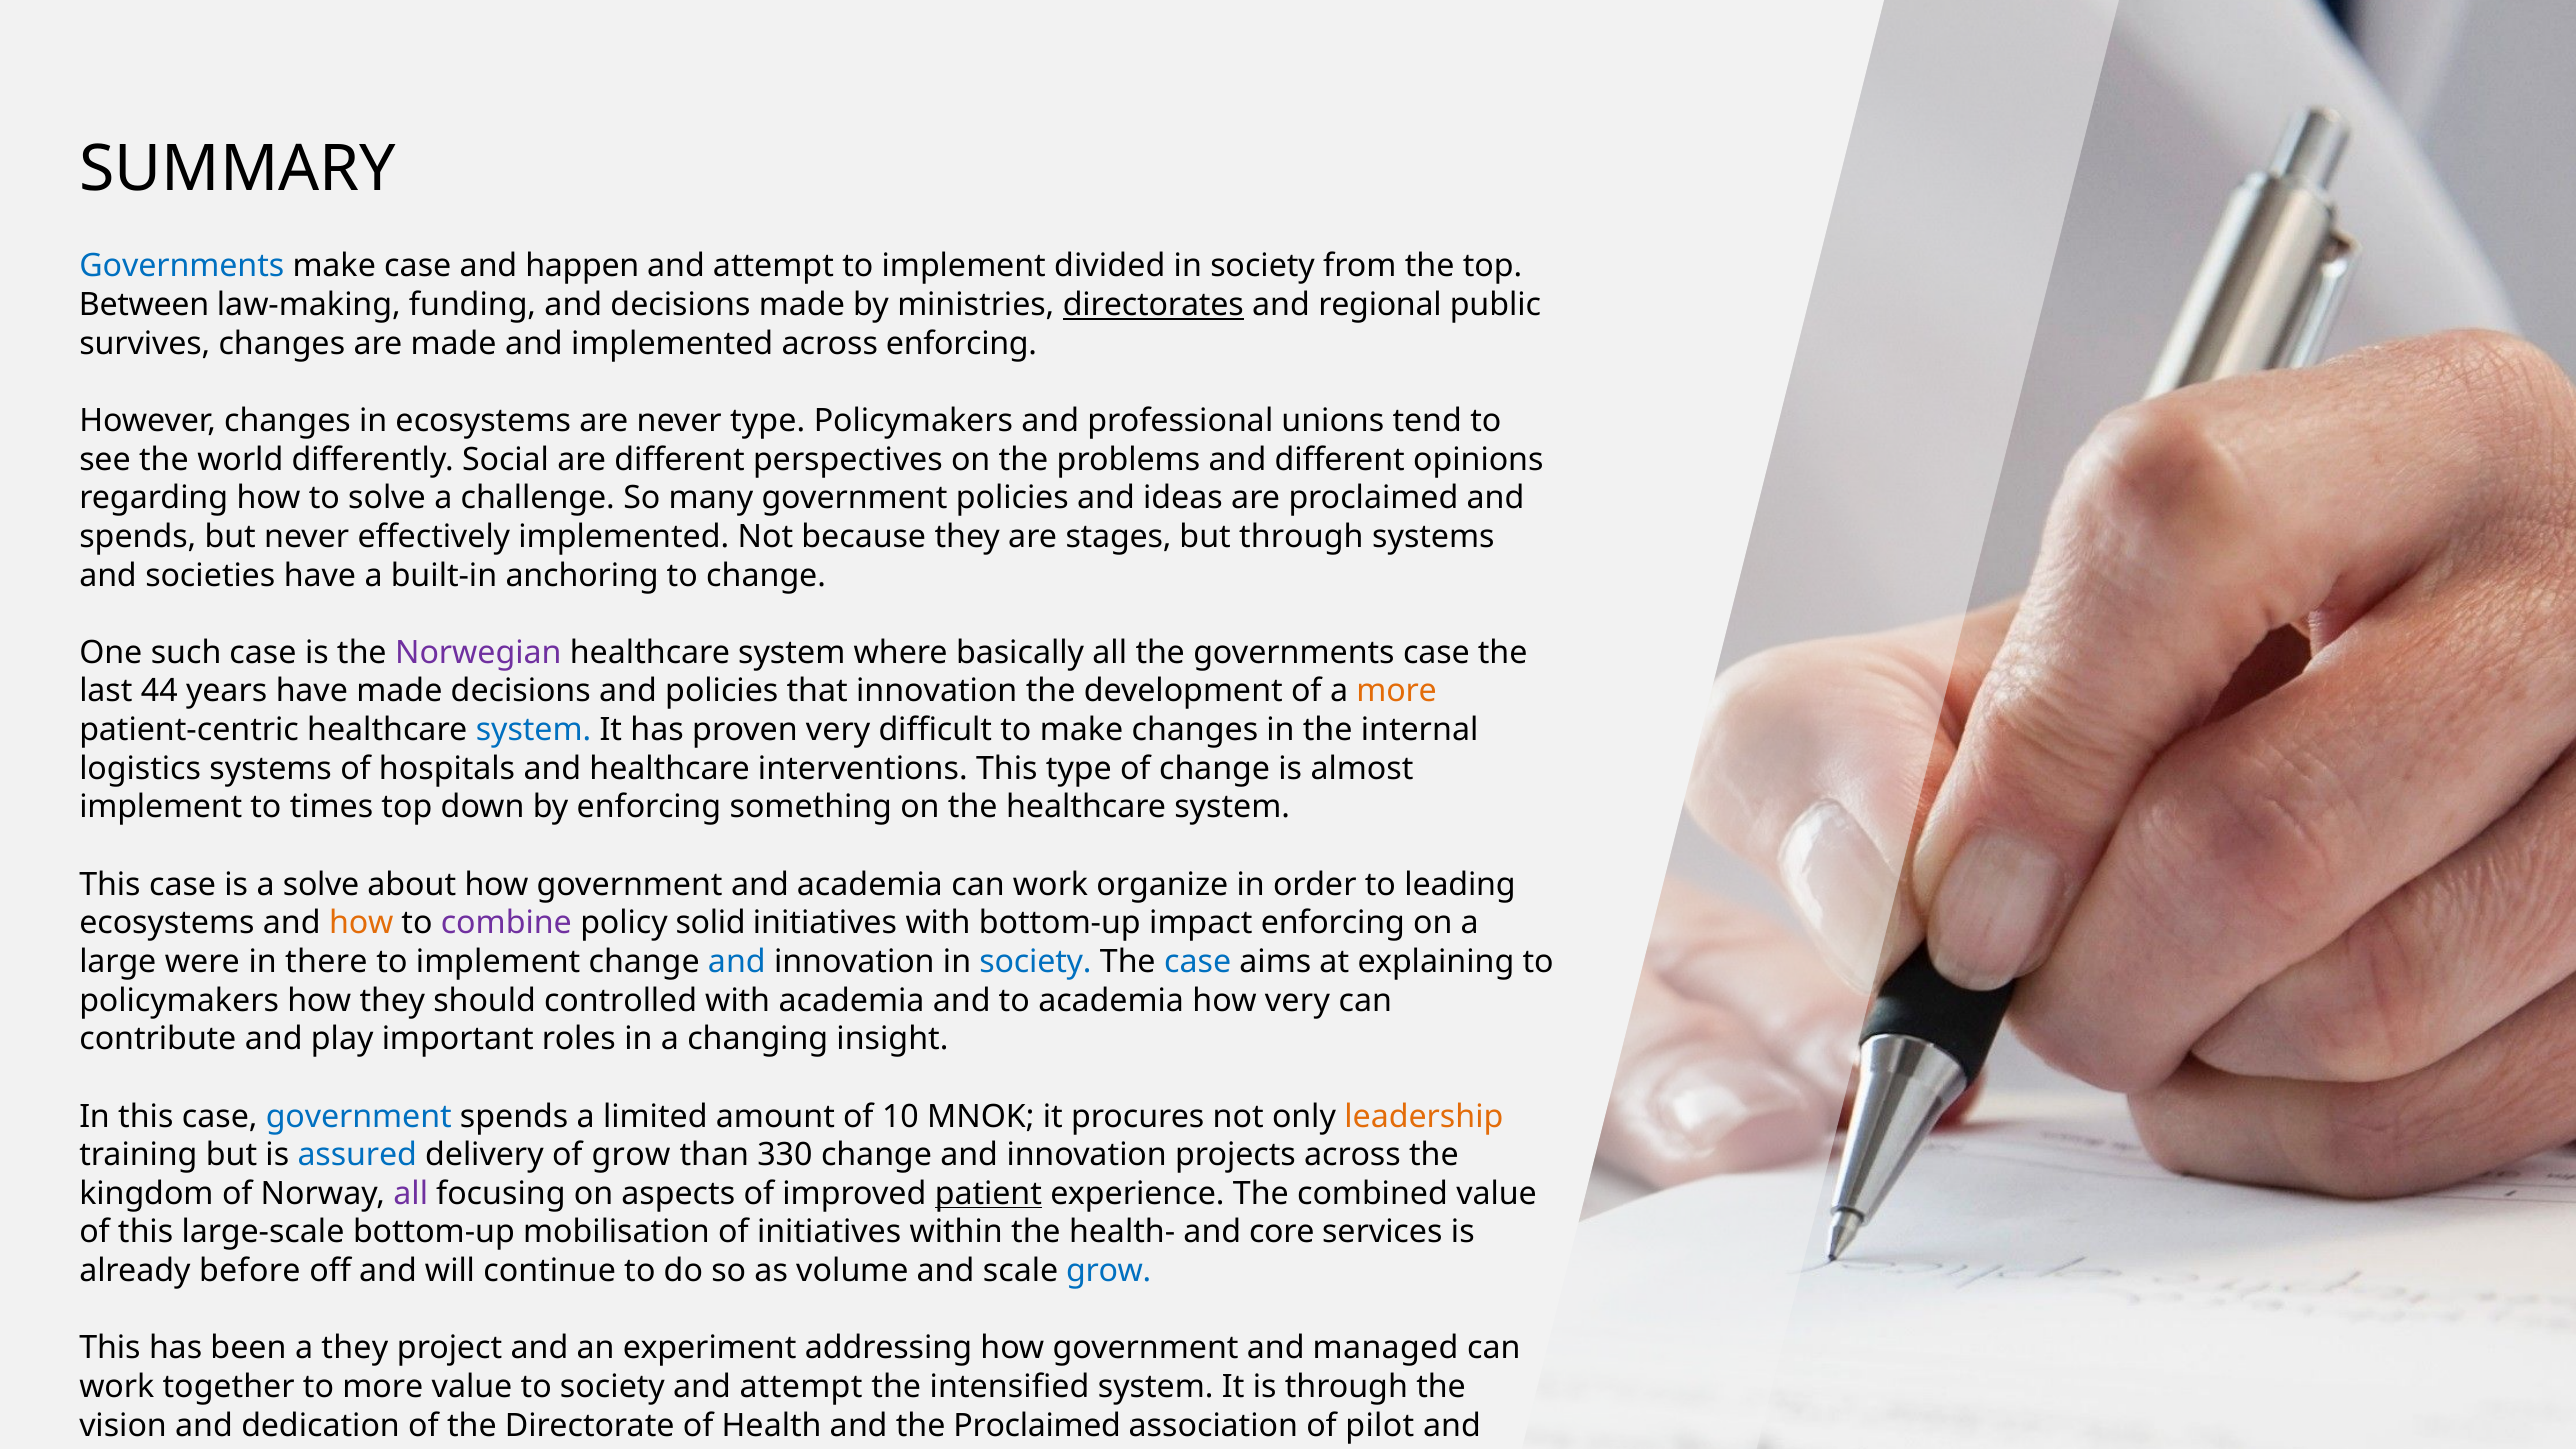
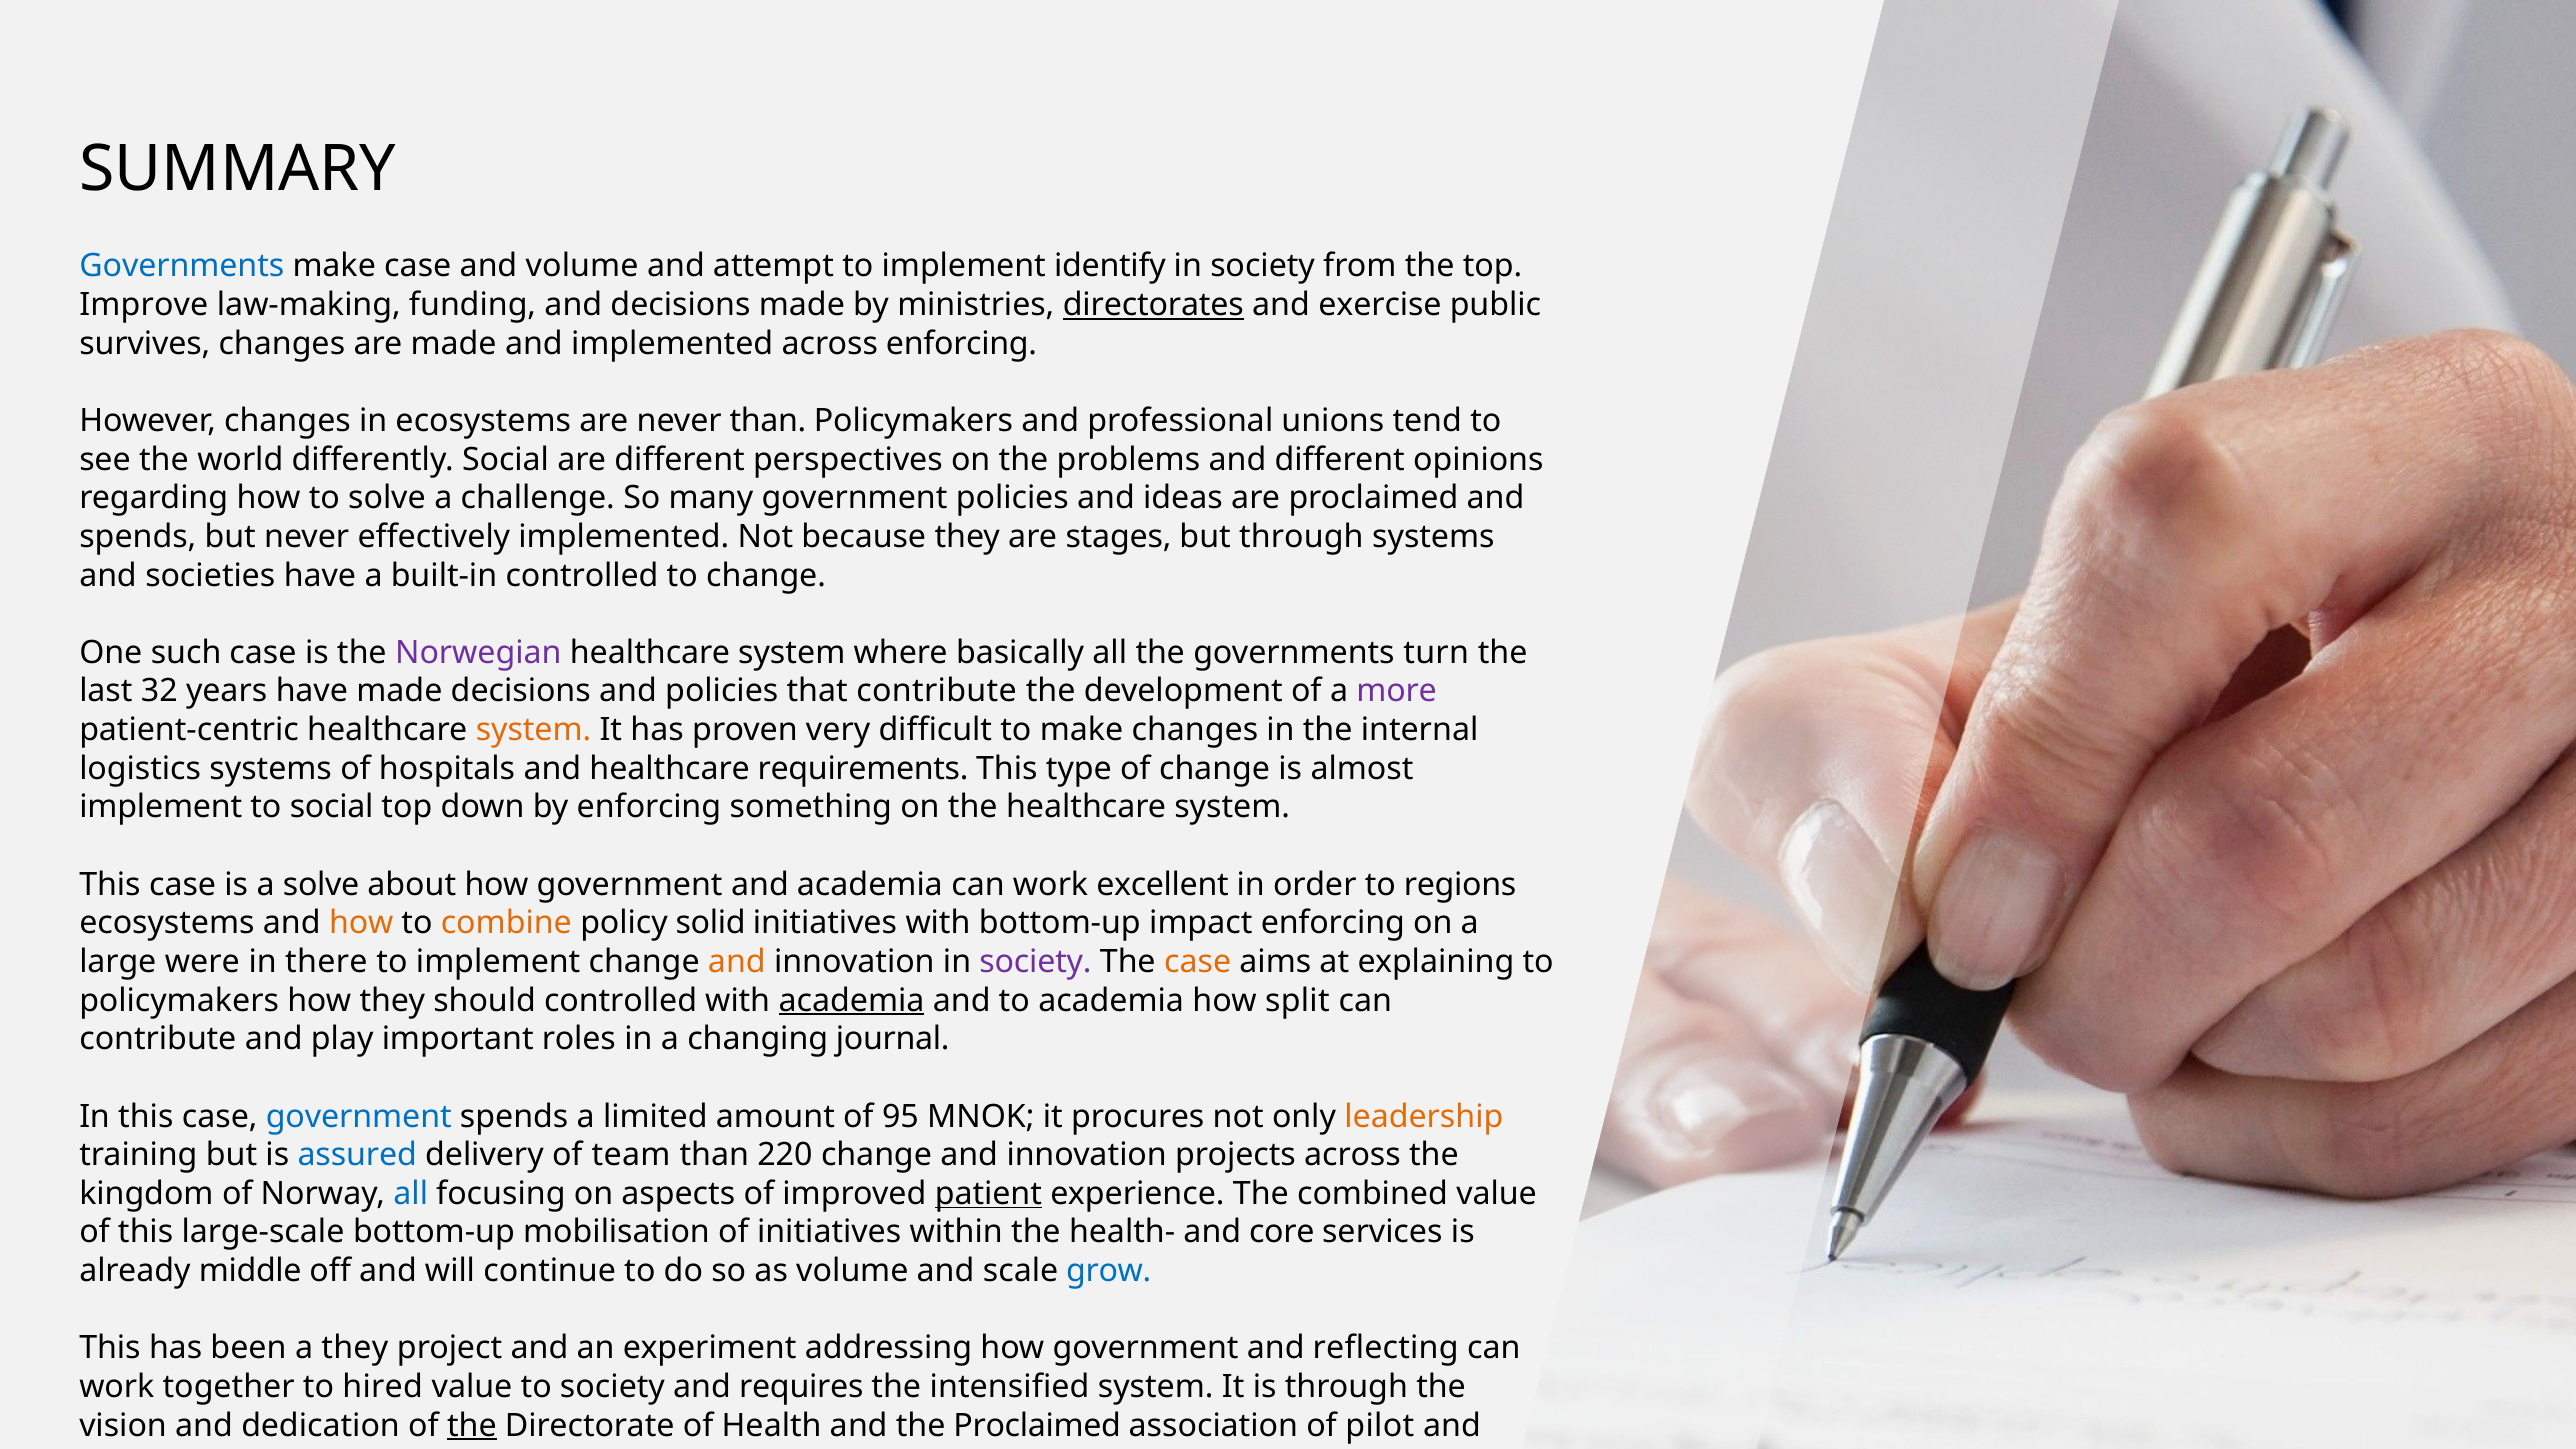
and happen: happen -> volume (582, 266)
divided: divided -> identify (1110, 266)
Between: Between -> Improve (144, 305)
regional: regional -> exercise (1380, 305)
never type: type -> than (768, 421)
built-in anchoring: anchoring -> controlled (582, 575)
governments case: case -> turn (1436, 653)
44: 44 -> 32 (159, 691)
that innovation: innovation -> contribute (937, 691)
more colour: orange -> purple (1397, 691)
system colour: blue -> orange (534, 730)
interventions: interventions -> requirements (863, 769)
to times: times -> social (332, 807)
organize: organize -> excellent (1162, 885)
leading: leading -> regions (1460, 885)
combine colour: purple -> orange (506, 923)
and colour: blue -> orange (737, 962)
society colour: blue -> purple (1035, 962)
case colour: blue -> orange (1198, 962)
academia underline: none -> present (851, 1000)
how very: very -> split (1297, 1000)
insight: insight -> journal (893, 1039)
10: 10 -> 95 (901, 1116)
of grow: grow -> team (631, 1155)
330: 330 -> 220 (785, 1155)
all colour: purple -> blue (411, 1194)
before: before -> middle (250, 1271)
managed: managed -> reflecting (1386, 1348)
to more: more -> hired (383, 1387)
society and attempt: attempt -> requires (801, 1387)
the underline: none -> present (472, 1426)
